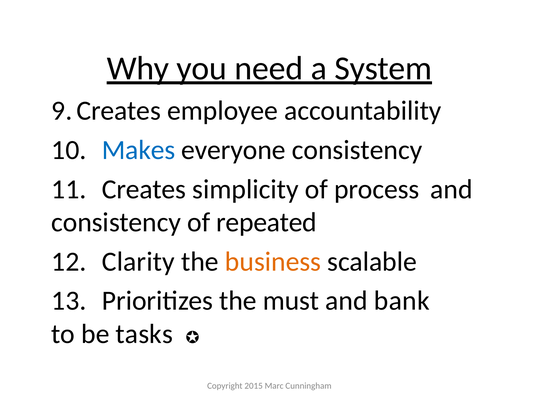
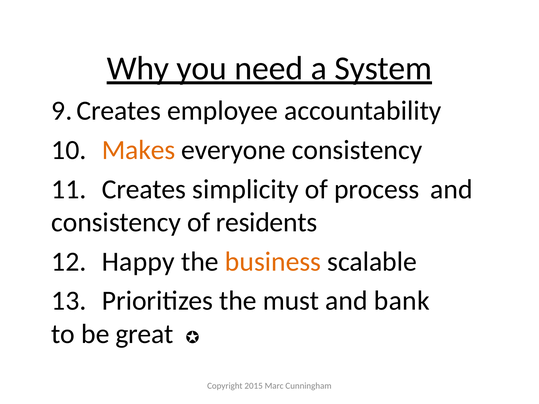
Makes colour: blue -> orange (139, 150)
repeated: repeated -> residents (267, 223)
Clarity: Clarity -> Happy (138, 262)
tasks: tasks -> great (144, 334)
